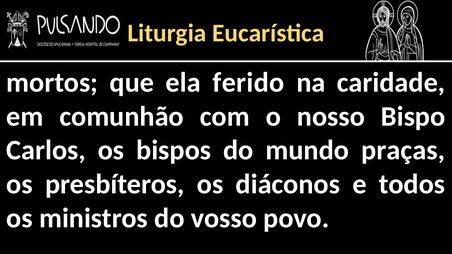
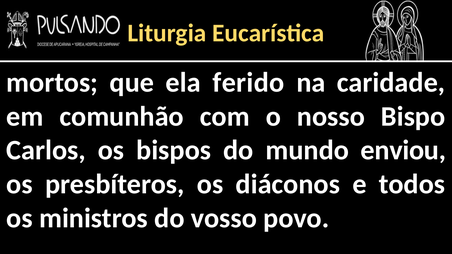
praças: praças -> enviou (403, 150)
